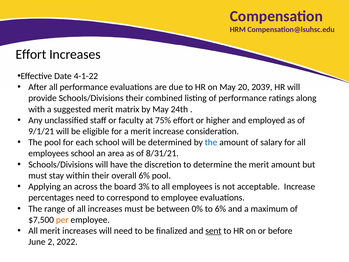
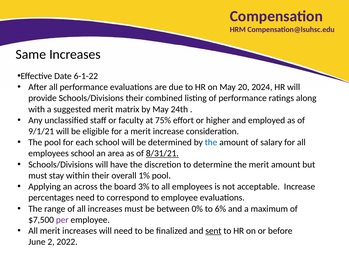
Effort: Effort -> Same (31, 54)
4-1-22: 4-1-22 -> 6-1-22 (86, 76)
2039: 2039 -> 2024 (262, 87)
8/31/21 underline: none -> present (162, 153)
overall 6%: 6% -> 1% (144, 175)
per colour: orange -> purple (62, 220)
